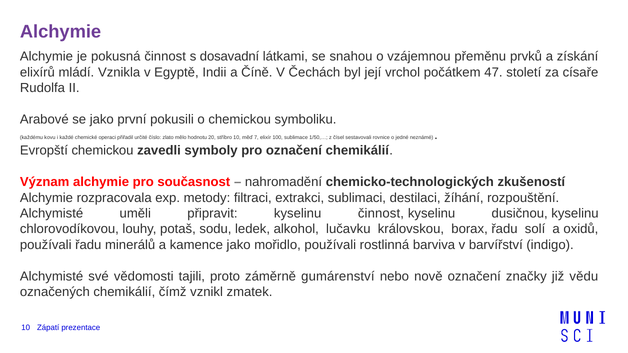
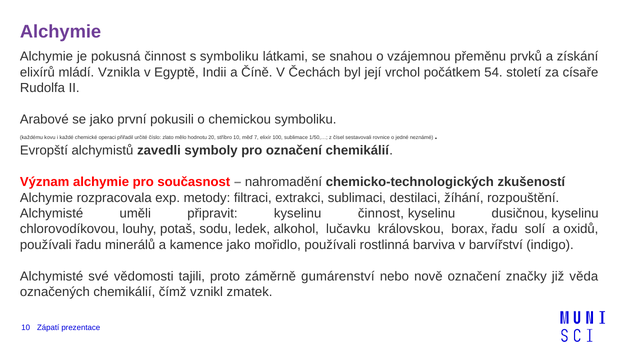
s dosavadní: dosavadní -> symboliku (229, 57)
47: 47 -> 54 (493, 72)
Evropští chemickou: chemickou -> alchymistů (102, 151)
vědu: vědu -> věda (584, 276)
